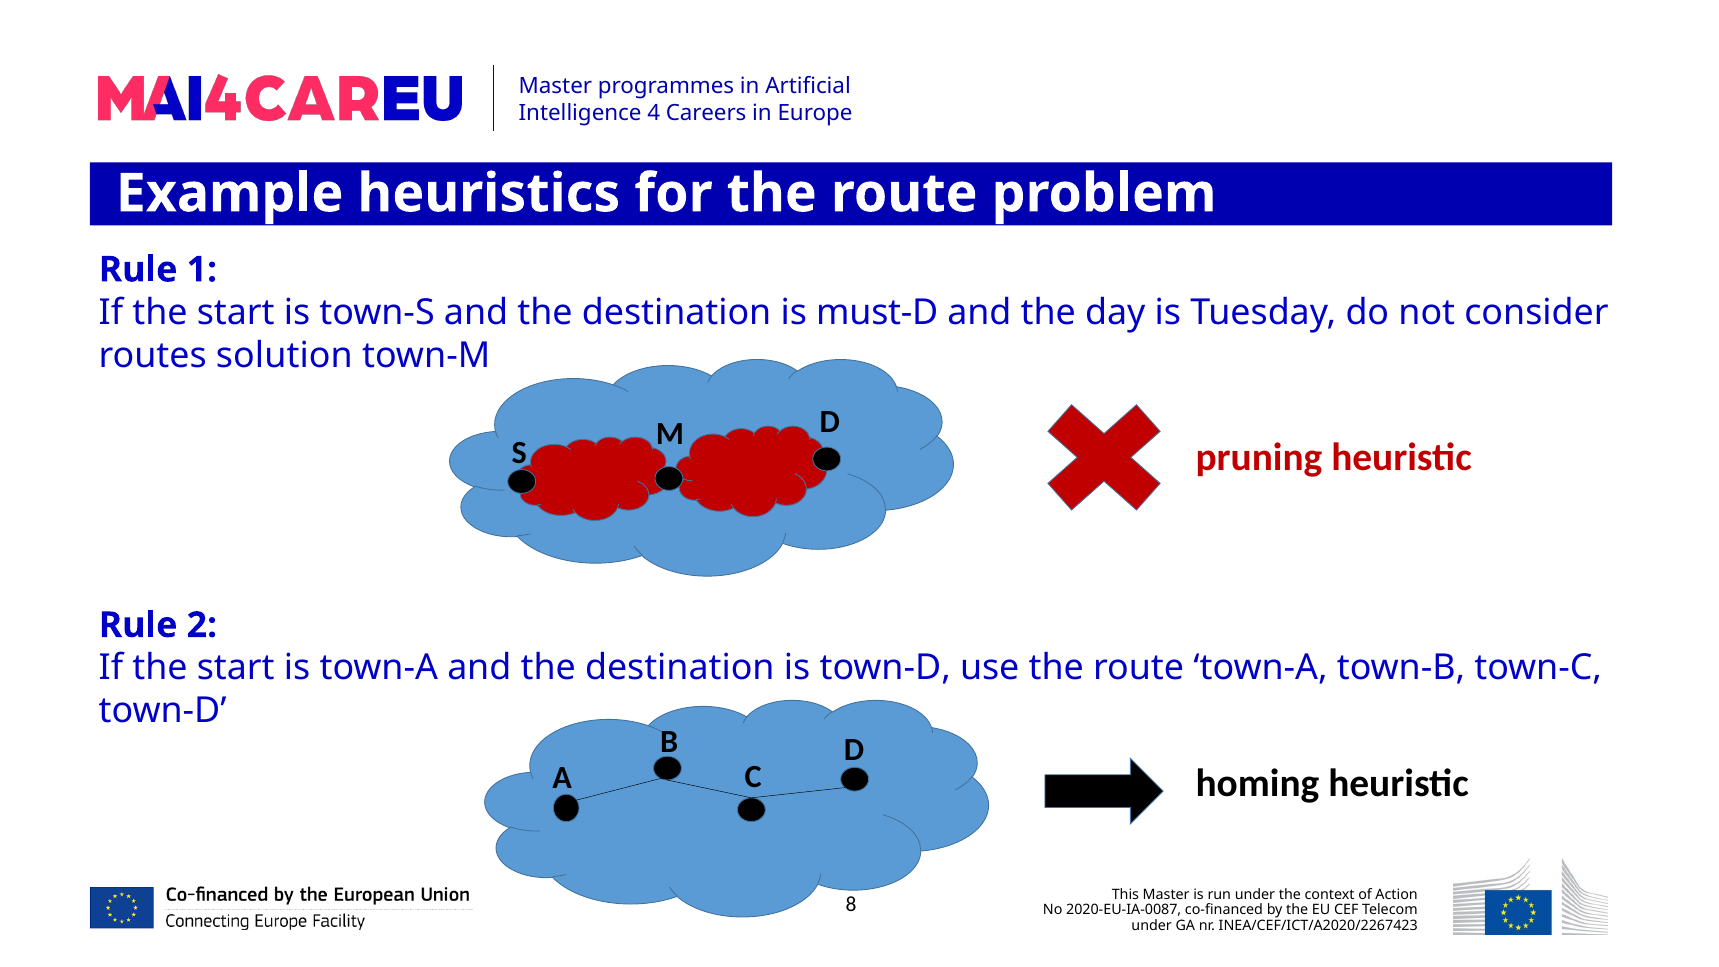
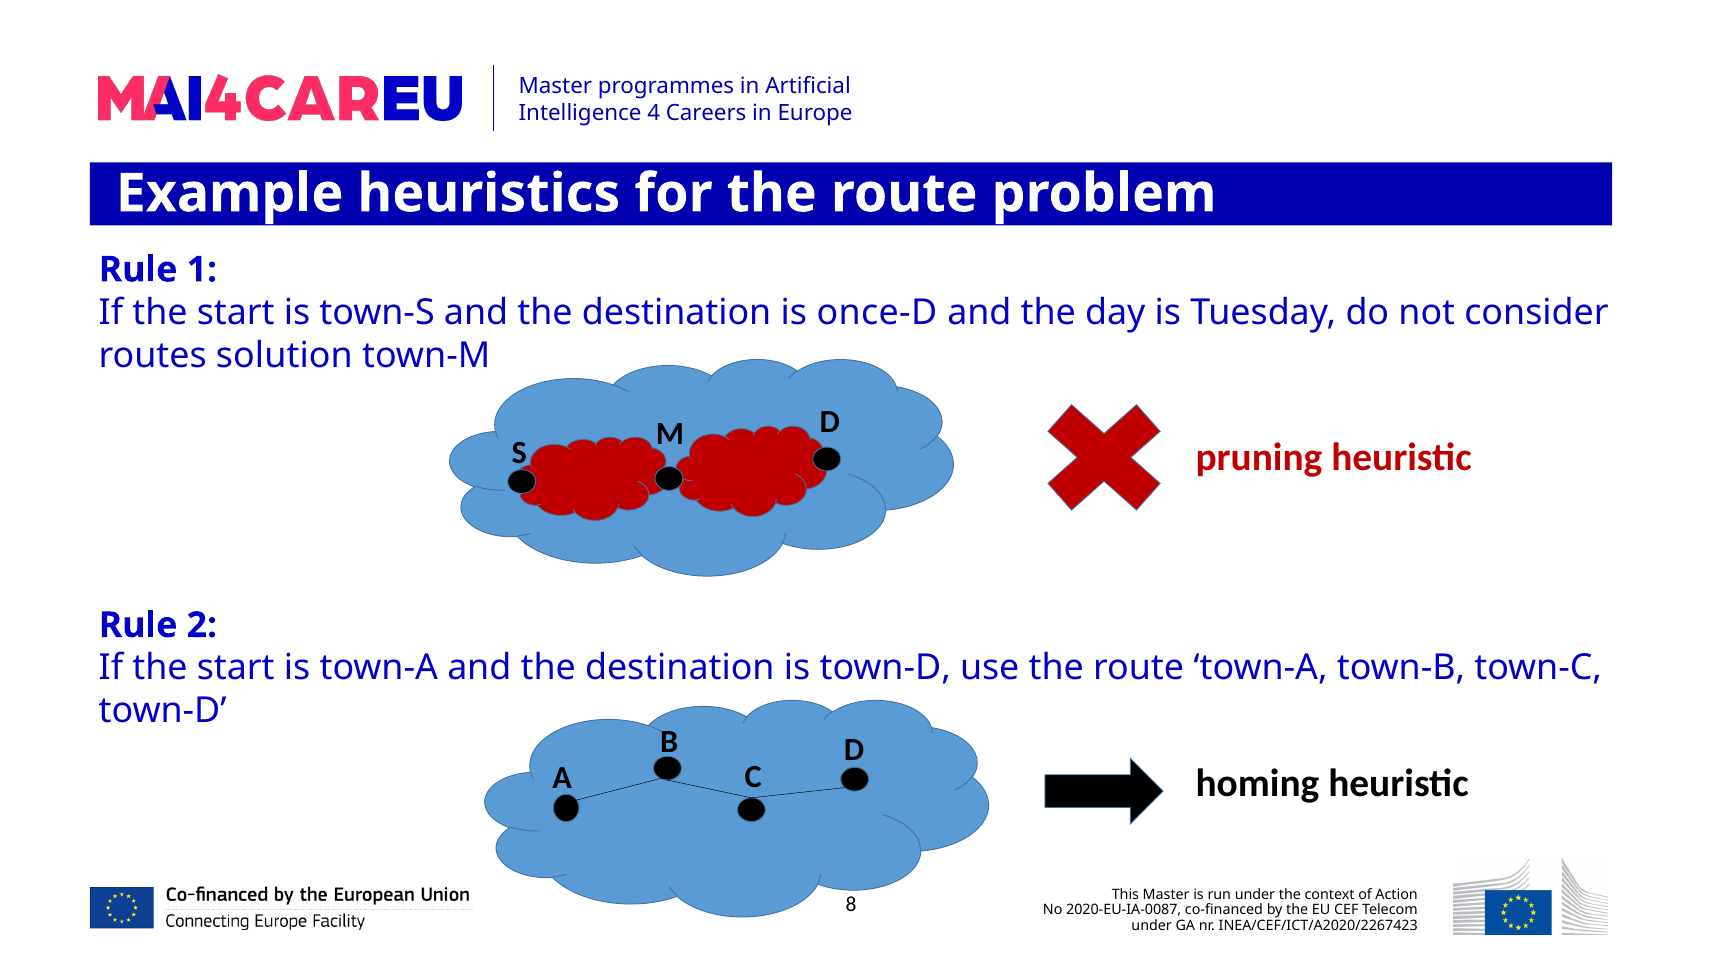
must-D: must-D -> once-D (877, 313)
